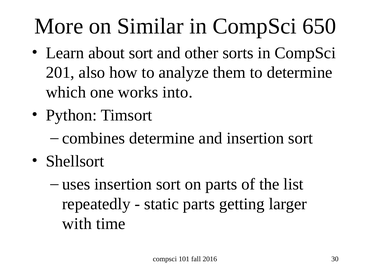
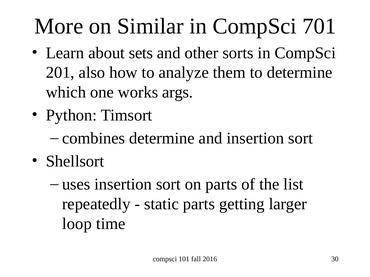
650: 650 -> 701 (319, 26)
about sort: sort -> sets (141, 53)
into: into -> args (178, 92)
with: with -> loop (77, 224)
